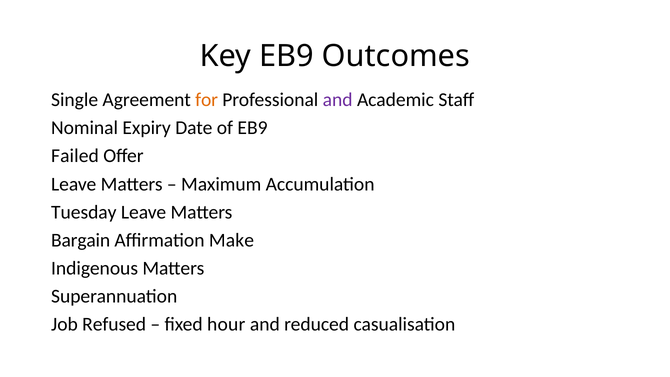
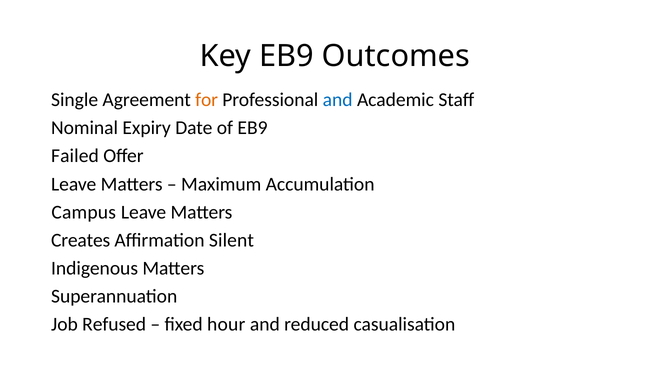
and colour: purple -> blue (338, 100)
Tuesday: Tuesday -> Campus (84, 212)
Bargain: Bargain -> Creates (81, 240)
Make: Make -> Silent (231, 240)
